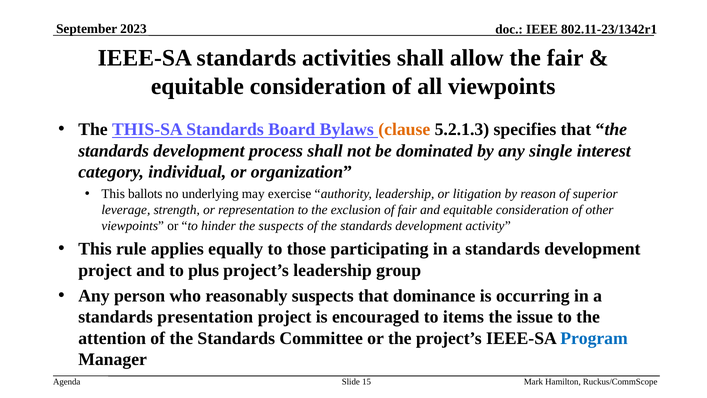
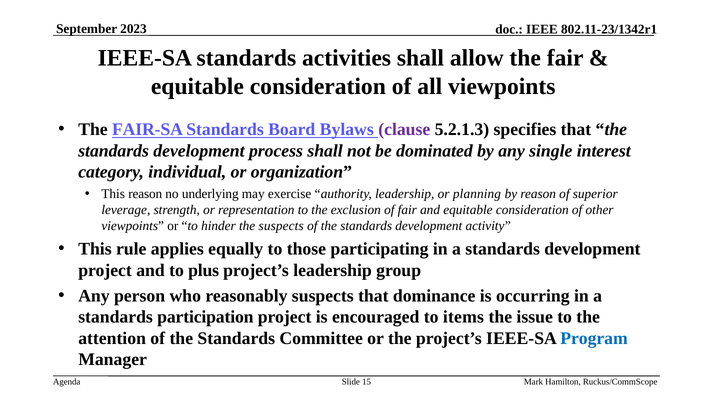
THIS-SA: THIS-SA -> FAIR-SA (148, 129)
clause colour: orange -> purple (404, 129)
This ballots: ballots -> reason (145, 194)
litigation: litigation -> planning (477, 194)
presentation: presentation -> participation (205, 317)
